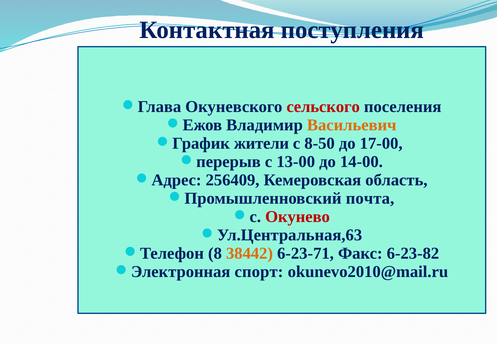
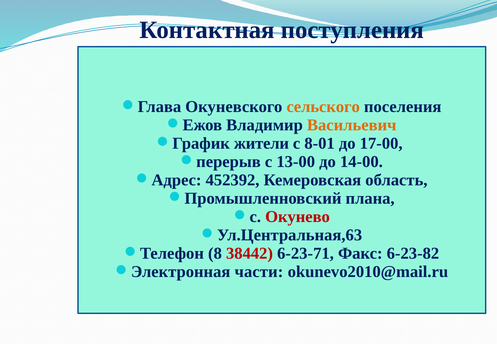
сельского colour: red -> orange (323, 107)
8-50: 8-50 -> 8-01 (320, 143)
256409: 256409 -> 452392 (233, 180)
почта: почта -> плана (370, 199)
38442 colour: orange -> red (249, 254)
спорт: спорт -> части (259, 272)
